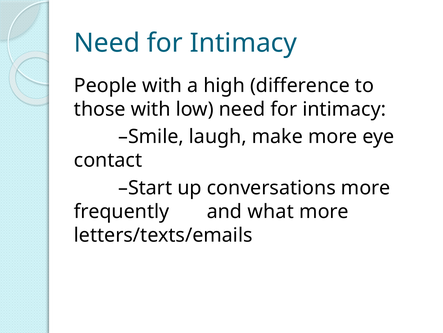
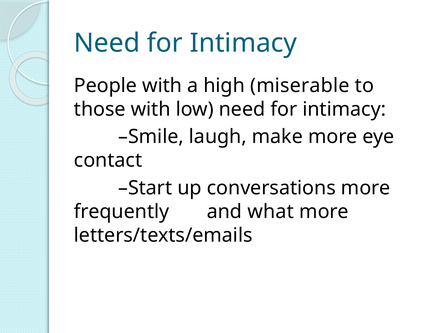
difference: difference -> miserable (300, 86)
